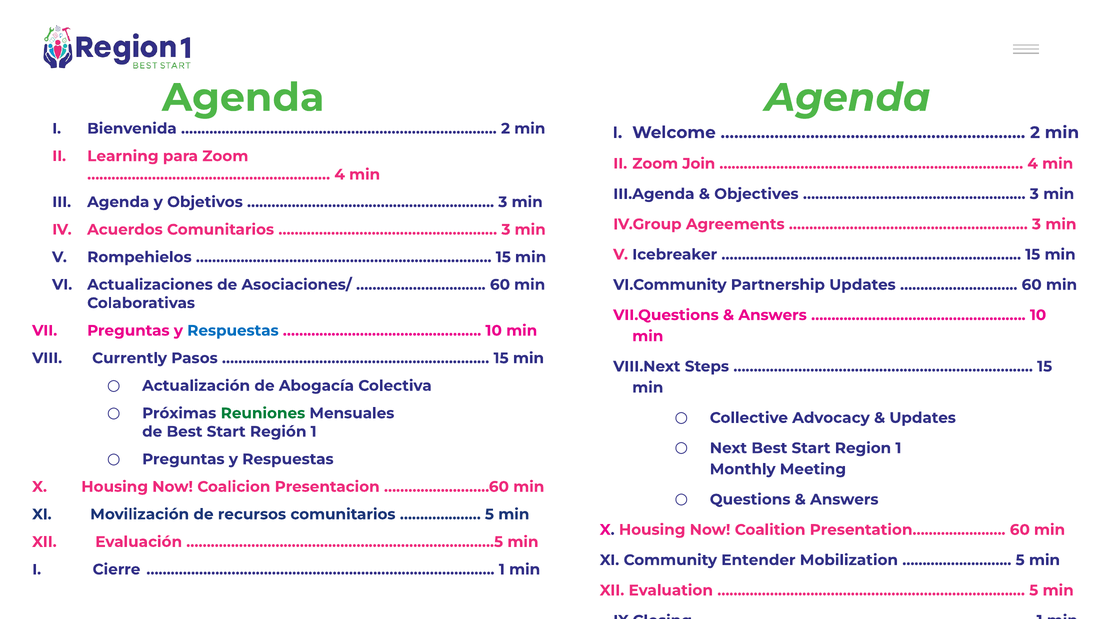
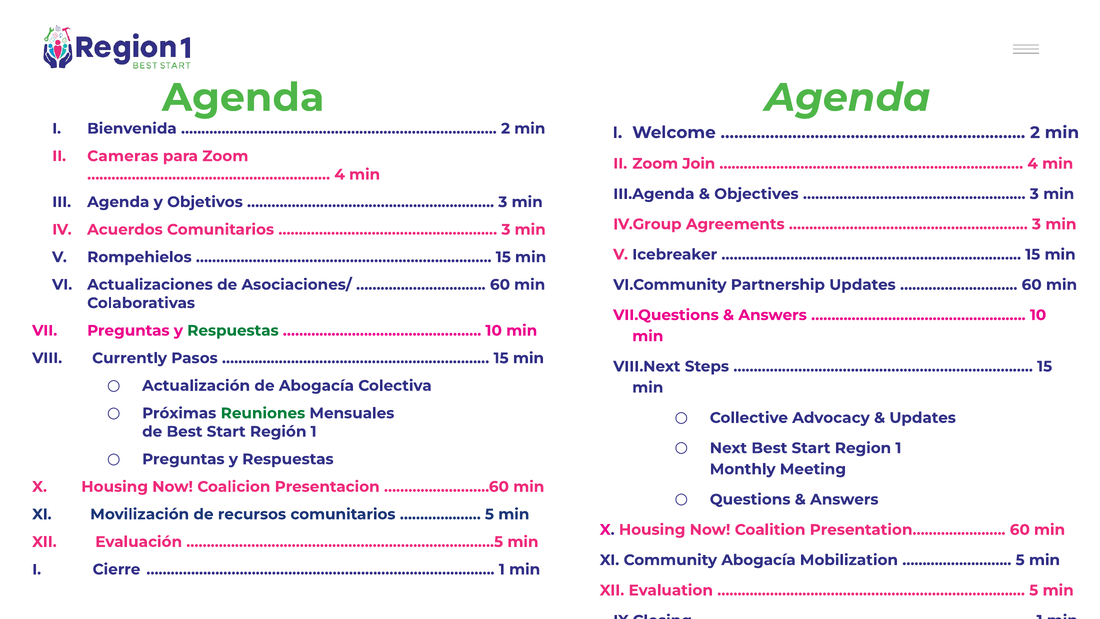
Learning: Learning -> Cameras (123, 156)
Respuestas colour: blue -> green (233, 330)
Community Entender: Entender -> Abogacía (758, 560)
